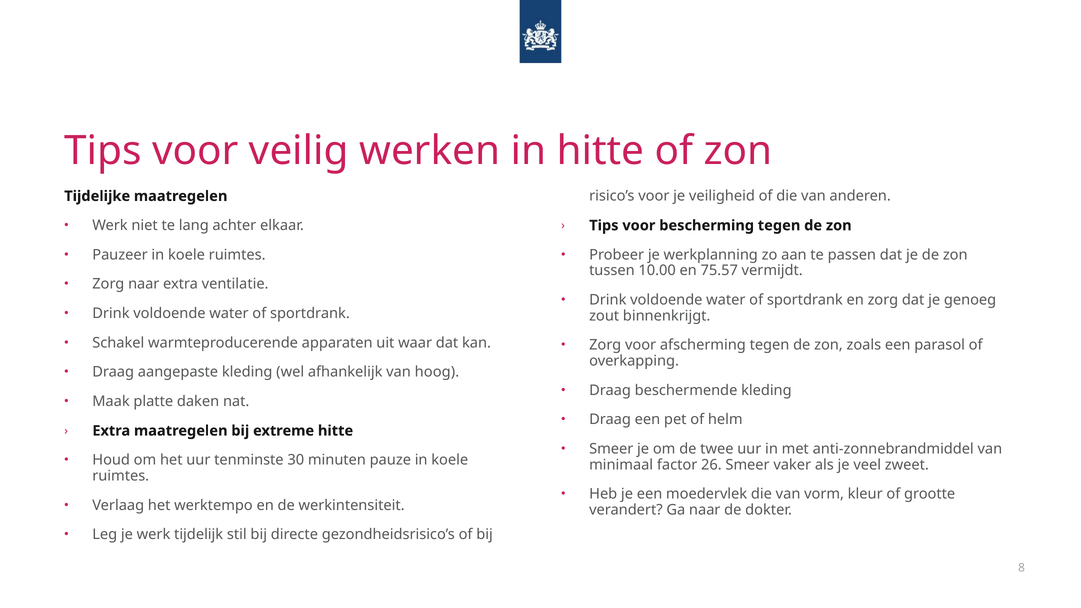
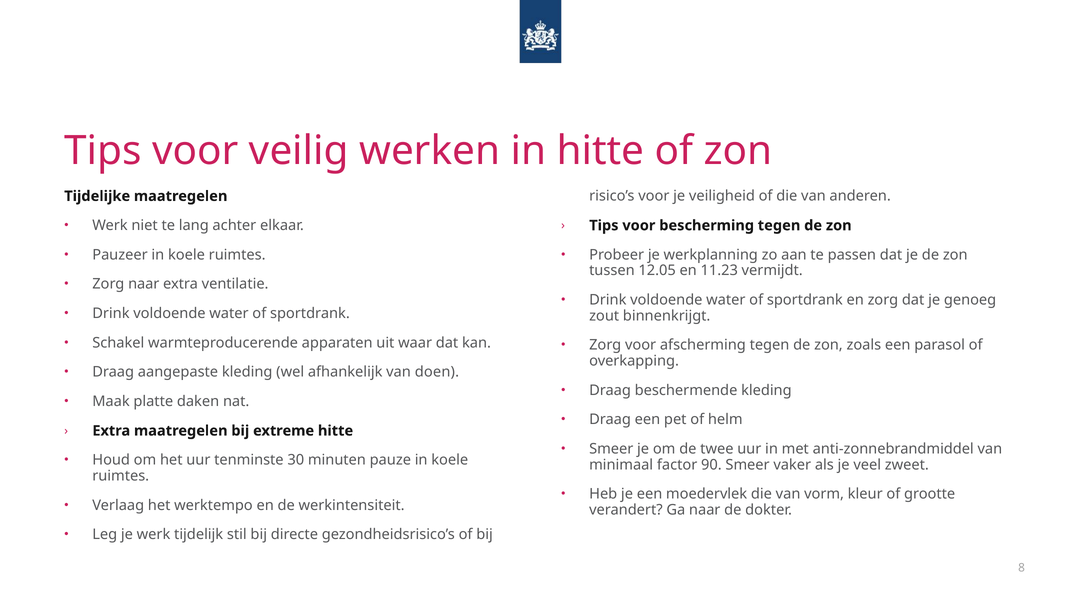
10.00: 10.00 -> 12.05 (657, 271)
75.57: 75.57 -> 11.23 (719, 271)
hoog: hoog -> doen (437, 372)
26: 26 -> 90 (711, 465)
